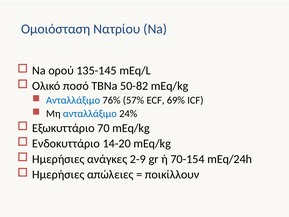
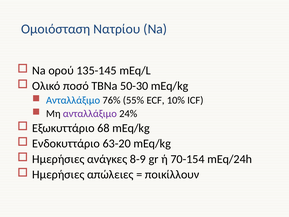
50-82: 50-82 -> 50-30 (134, 86)
57%: 57% -> 55% (133, 100)
69%: 69% -> 10% (176, 100)
ανταλλάξιμο colour: blue -> purple (90, 113)
70: 70 -> 68 (103, 128)
14-20: 14-20 -> 63-20 (117, 143)
2-9: 2-9 -> 8-9 (138, 159)
